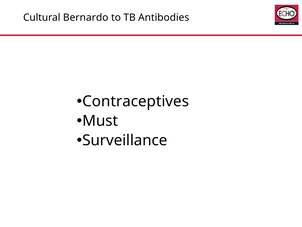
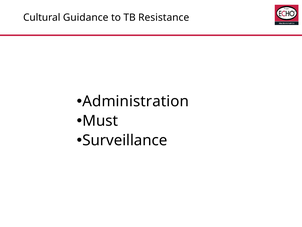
Bernardo: Bernardo -> Guidance (86, 18)
Antibodies: Antibodies -> Resistance (164, 18)
Contraceptives: Contraceptives -> Administration (136, 101)
